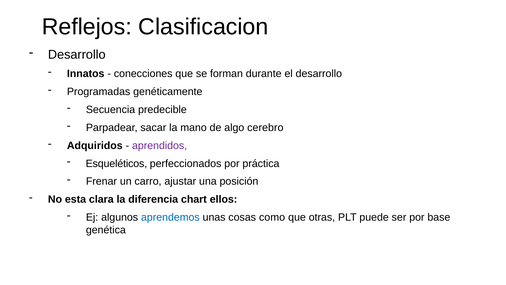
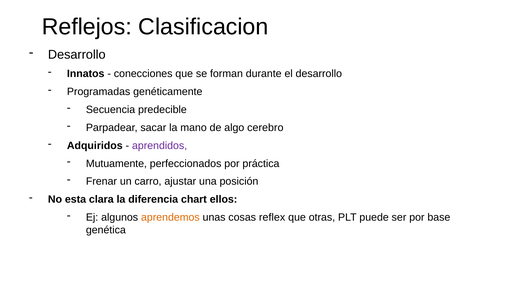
Esqueléticos: Esqueléticos -> Mutuamente (116, 163)
aprendemos colour: blue -> orange (170, 217)
como: como -> reflex (272, 217)
